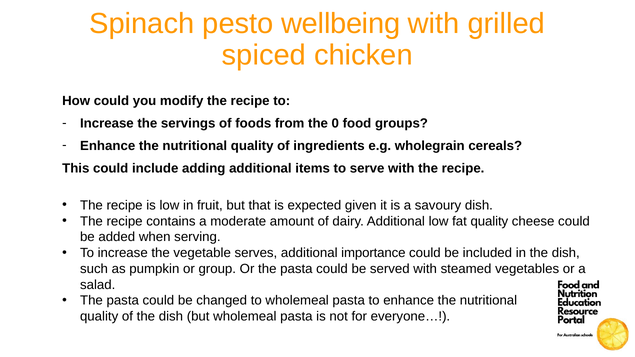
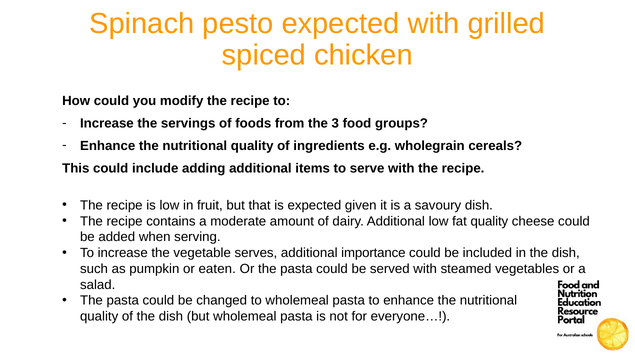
pesto wellbeing: wellbeing -> expected (341, 24)
0: 0 -> 3 (335, 123)
group: group -> eaten (217, 269)
